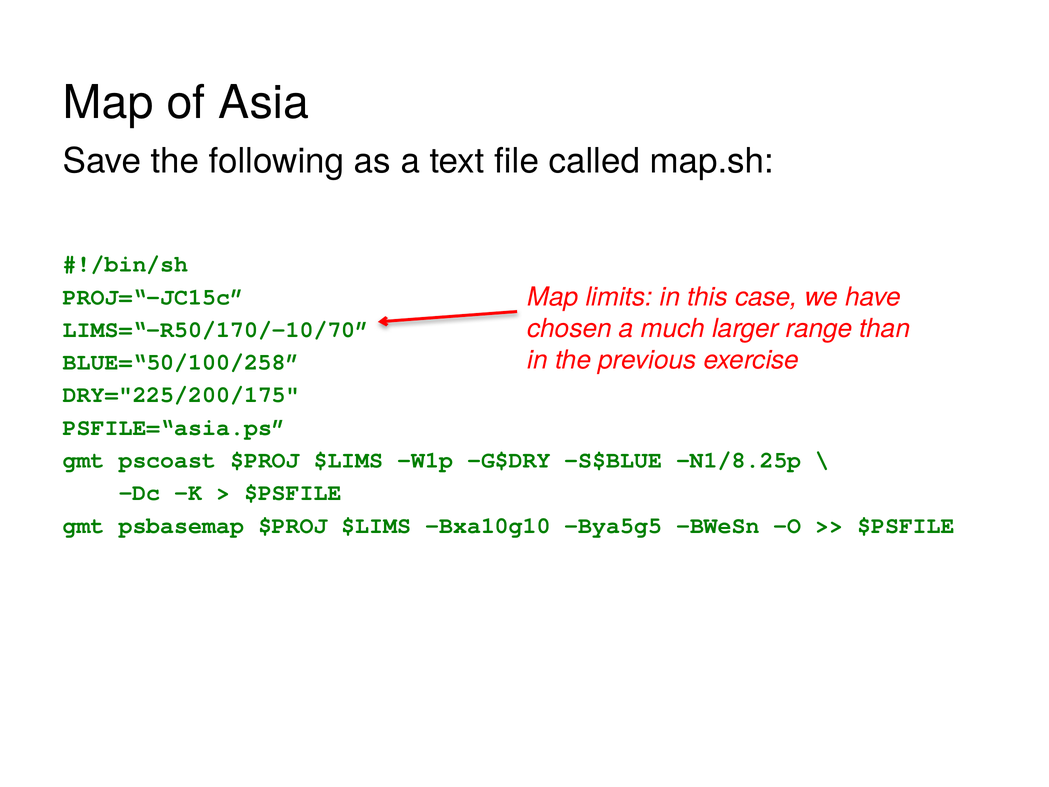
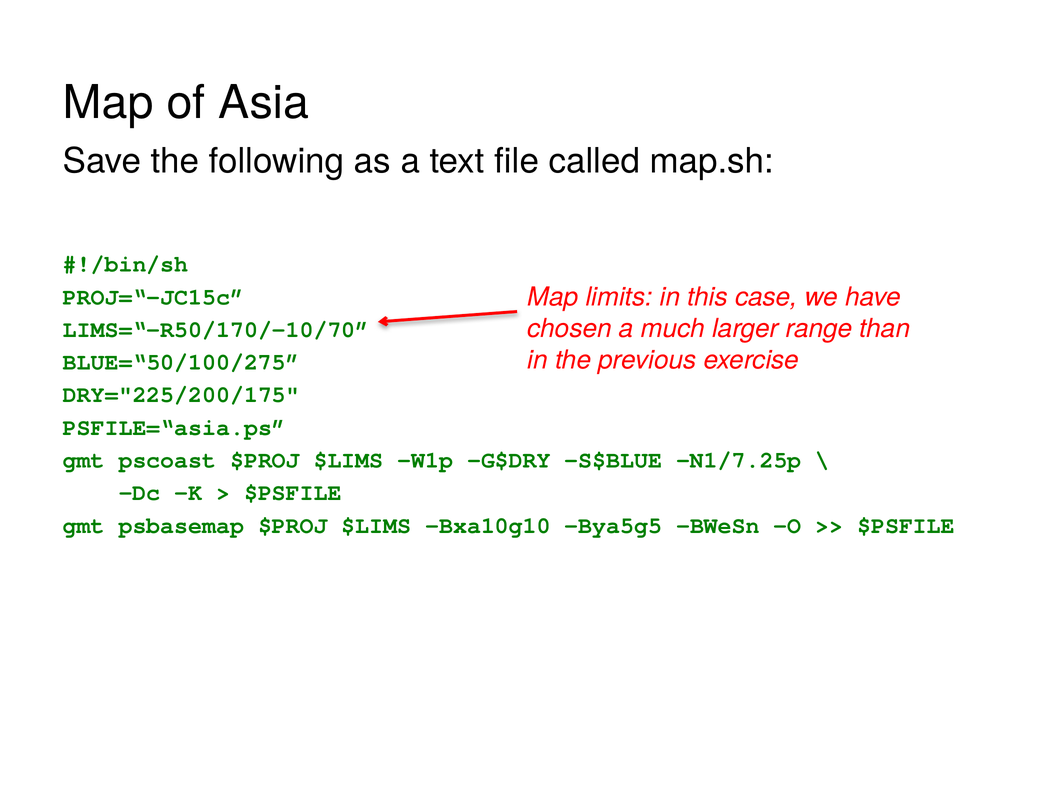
BLUE=“50/100/258: BLUE=“50/100/258 -> BLUE=“50/100/275 (181, 362)
N1/8.25p: N1/8.25p -> N1/7.25p (739, 460)
